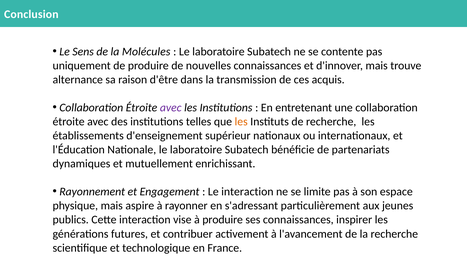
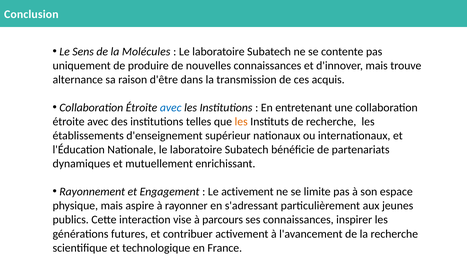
avec colour: purple -> blue (171, 107)
Le interaction: interaction -> activement (247, 192)
à produire: produire -> parcours (223, 220)
